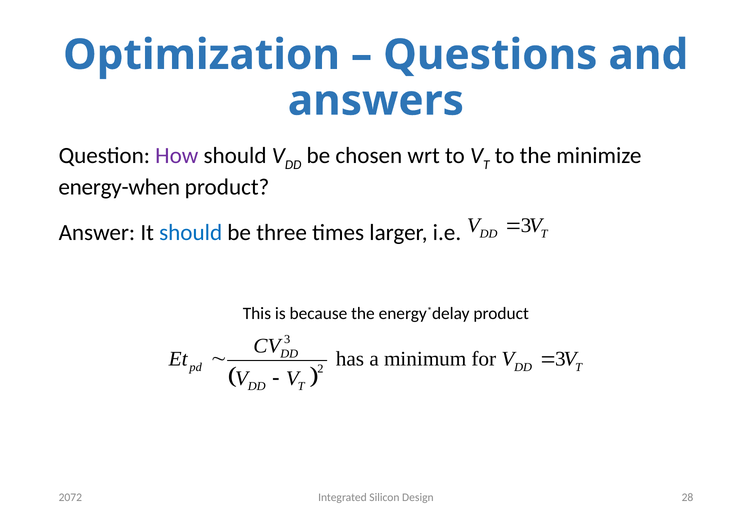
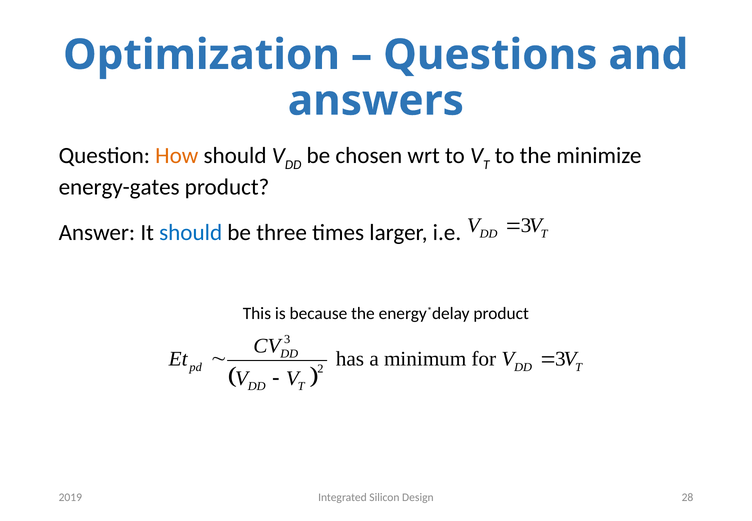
How colour: purple -> orange (177, 156)
energy-when: energy-when -> energy-gates (119, 187)
2072: 2072 -> 2019 (70, 497)
